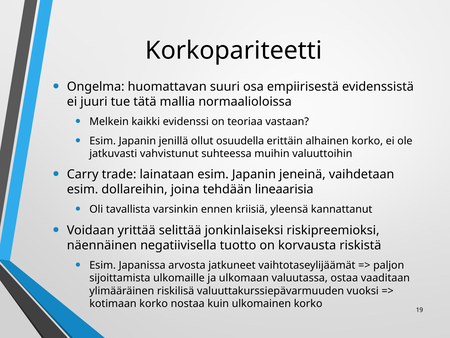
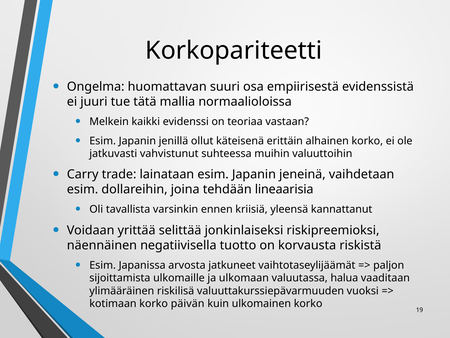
osuudella: osuudella -> käteisenä (240, 141)
ostaa: ostaa -> halua (344, 278)
nostaa: nostaa -> päivän (188, 303)
